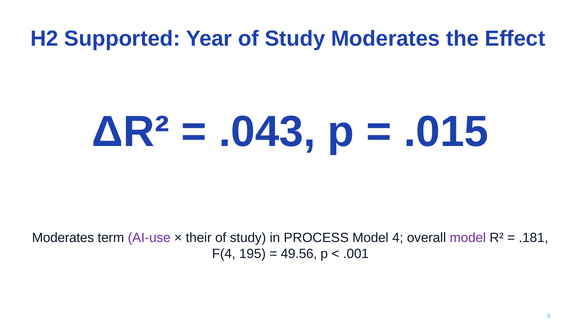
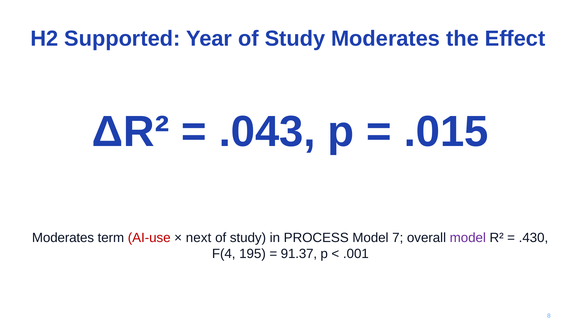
AI-use colour: purple -> red (149, 238)
their: their -> next (199, 238)
4: 4 -> 7 (398, 238)
.181: .181 -> .430 (533, 238)
49.56: 49.56 -> 91.37 (299, 254)
